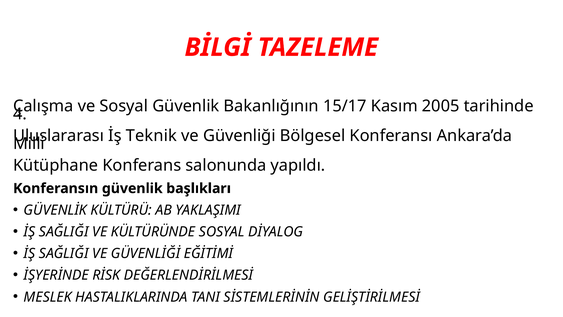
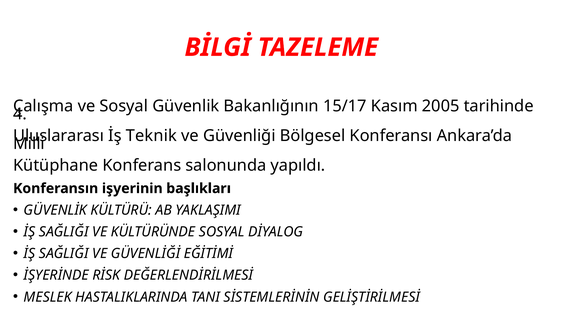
Konferansın güvenlik: güvenlik -> işyerinin (132, 188)
